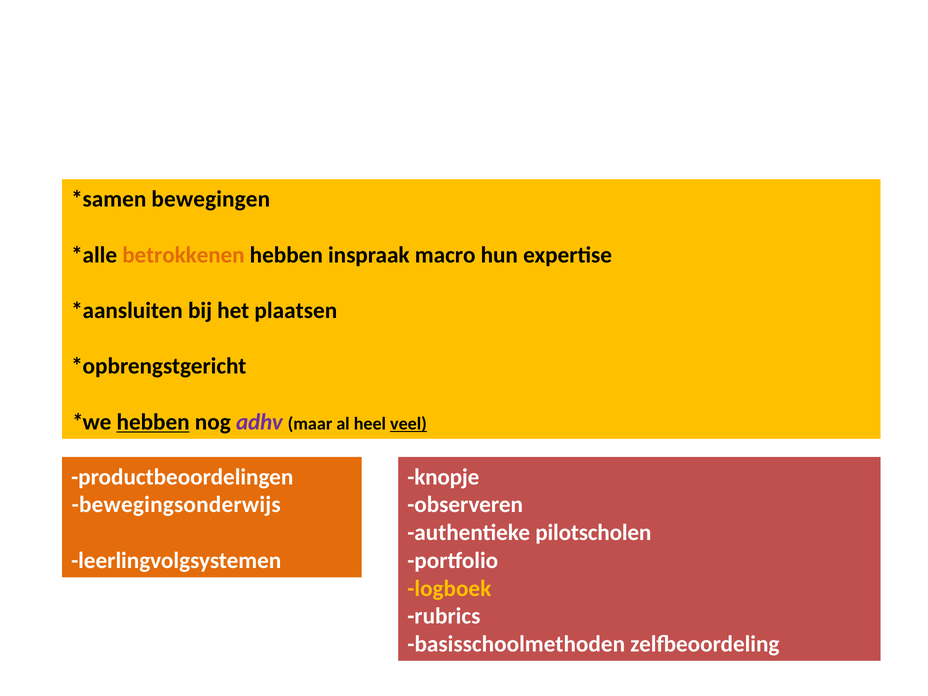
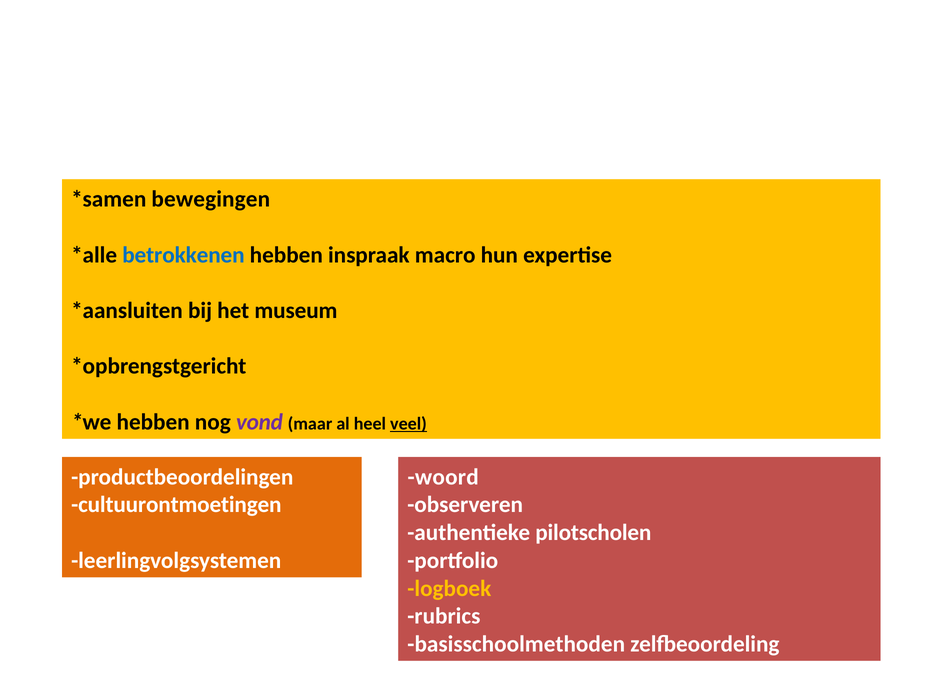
betrokkenen colour: orange -> blue (183, 255)
plaatsen: plaatsen -> museum (296, 311)
hebben underline: present -> none (153, 422)
adhv: adhv -> vond (259, 422)
knopje: knopje -> woord (443, 477)
bewegingsonderwijs: bewegingsonderwijs -> cultuurontmoetingen (176, 505)
